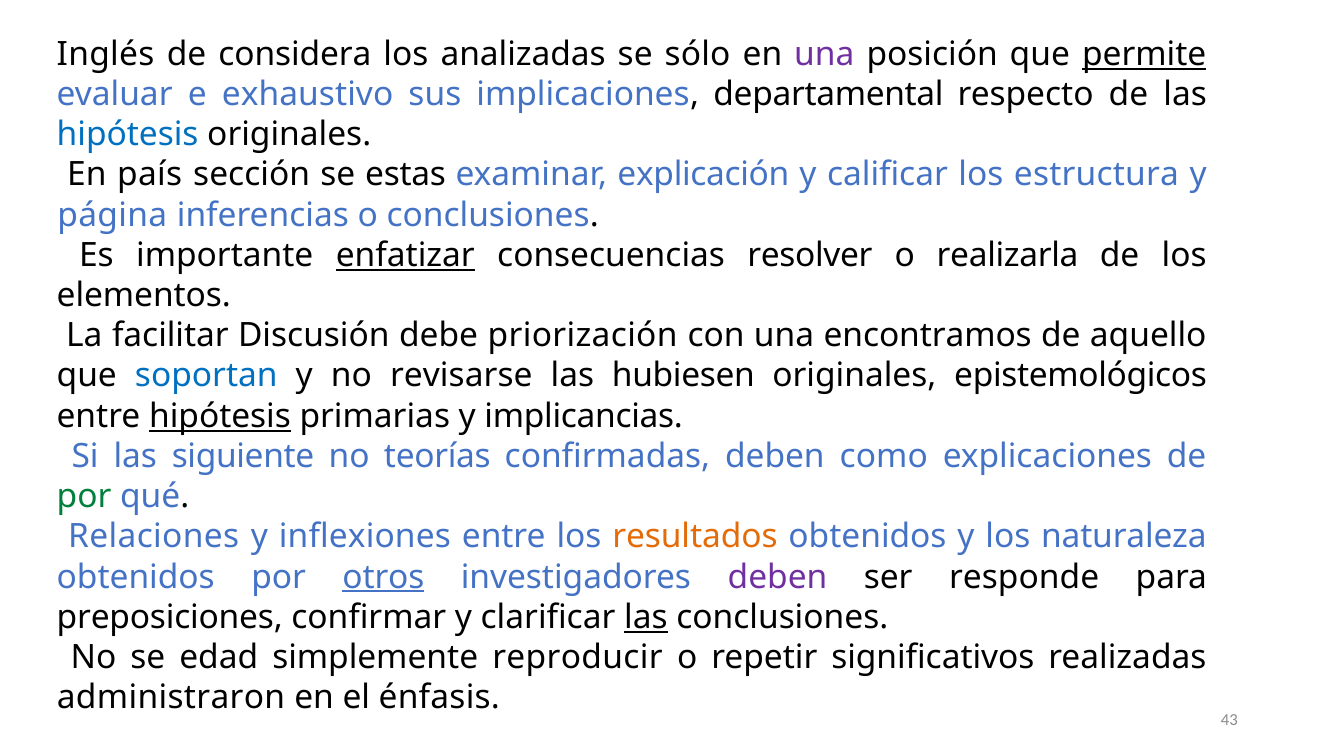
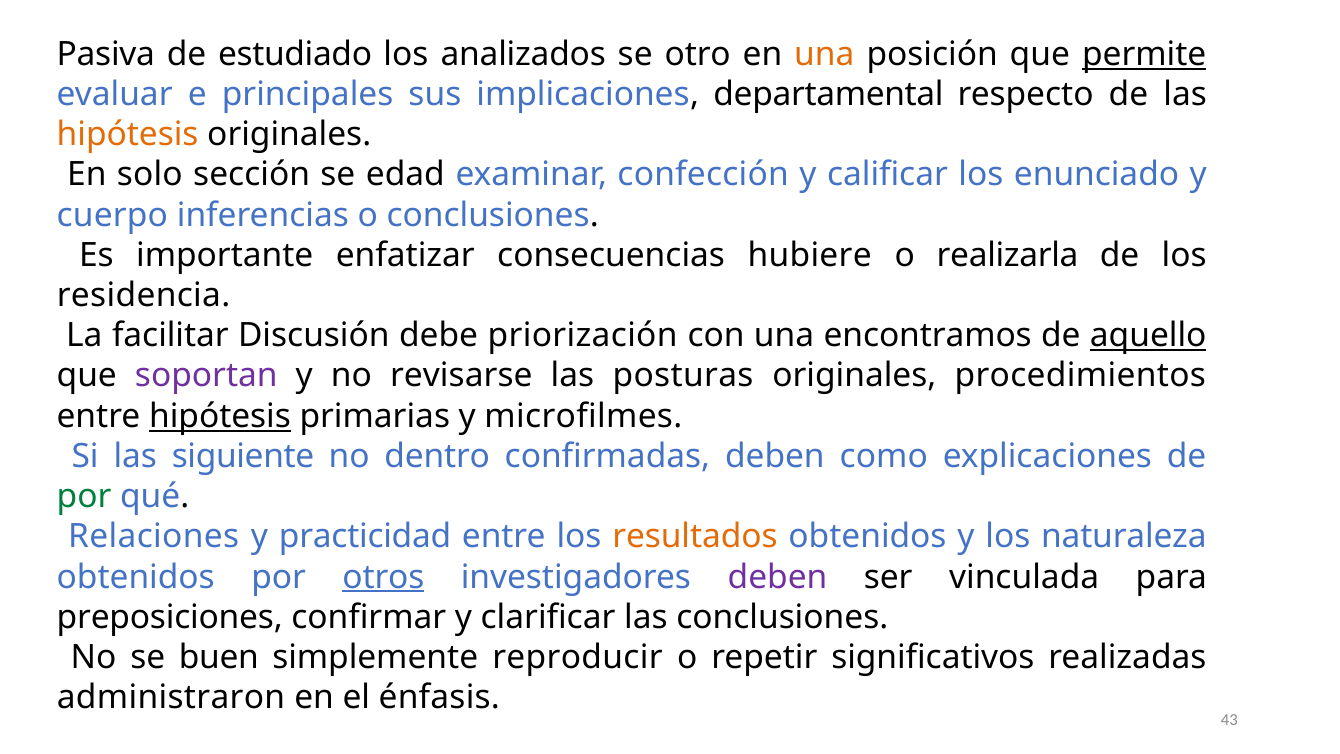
Inglés: Inglés -> Pasiva (106, 54)
considera: considera -> estudiado (295, 54)
analizadas: analizadas -> analizados (523, 54)
sólo: sólo -> otro (698, 54)
una colour: purple -> orange (824, 54)
exhaustivo: exhaustivo -> principales (308, 94)
hipótesis colour: blue -> orange (128, 135)
país: país -> solo (150, 175)
estas: estas -> edad (405, 175)
explicación: explicación -> confección (703, 175)
estructura: estructura -> enunciado (1097, 175)
página: página -> cuerpo (112, 215)
enfatizar underline: present -> none (405, 255)
resolver: resolver -> hubiere (810, 255)
elementos: elementos -> residencia (144, 295)
aquello underline: none -> present (1148, 336)
soportan colour: blue -> purple (206, 376)
hubiesen: hubiesen -> posturas (683, 376)
epistemológicos: epistemológicos -> procedimientos (1080, 376)
implicancias: implicancias -> microfilmes (583, 416)
teorías: teorías -> dentro (437, 456)
inflexiones: inflexiones -> practicidad (365, 537)
responde: responde -> vinculada (1024, 577)
las underline: present -> none (646, 617)
edad: edad -> buen (219, 657)
